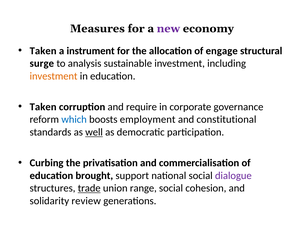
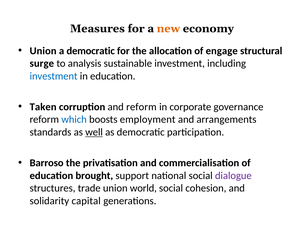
new colour: purple -> orange (168, 29)
Taken: Taken -> Union (43, 51)
a instrument: instrument -> democratic (91, 51)
investment colour: orange -> blue (54, 76)
and require: require -> reform (141, 107)
constitutional: constitutional -> arrangements (226, 119)
Curbing: Curbing -> Barroso (47, 163)
trade underline: present -> none (89, 188)
range: range -> world (143, 188)
review: review -> capital (86, 201)
